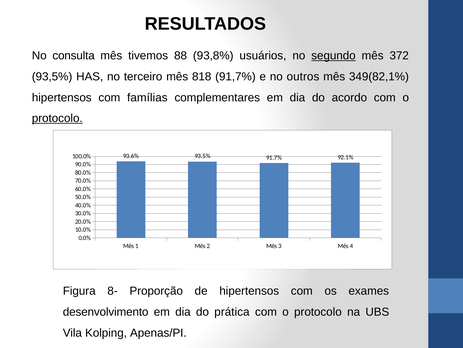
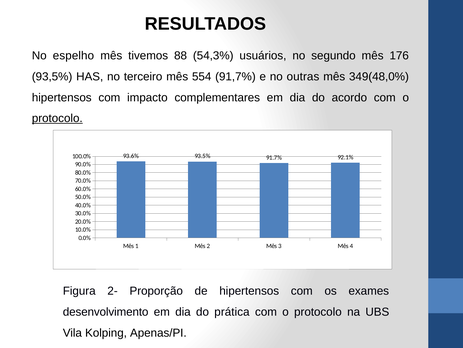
consulta: consulta -> espelho (73, 56)
93,8%: 93,8% -> 54,3% (213, 56)
segundo underline: present -> none (333, 56)
372: 372 -> 176 (399, 56)
818: 818 -> 554 (202, 77)
outros: outros -> outras (303, 77)
349(82,1%: 349(82,1% -> 349(48,0% (379, 77)
famílias: famílias -> impacto (147, 97)
8-: 8- -> 2- (113, 291)
